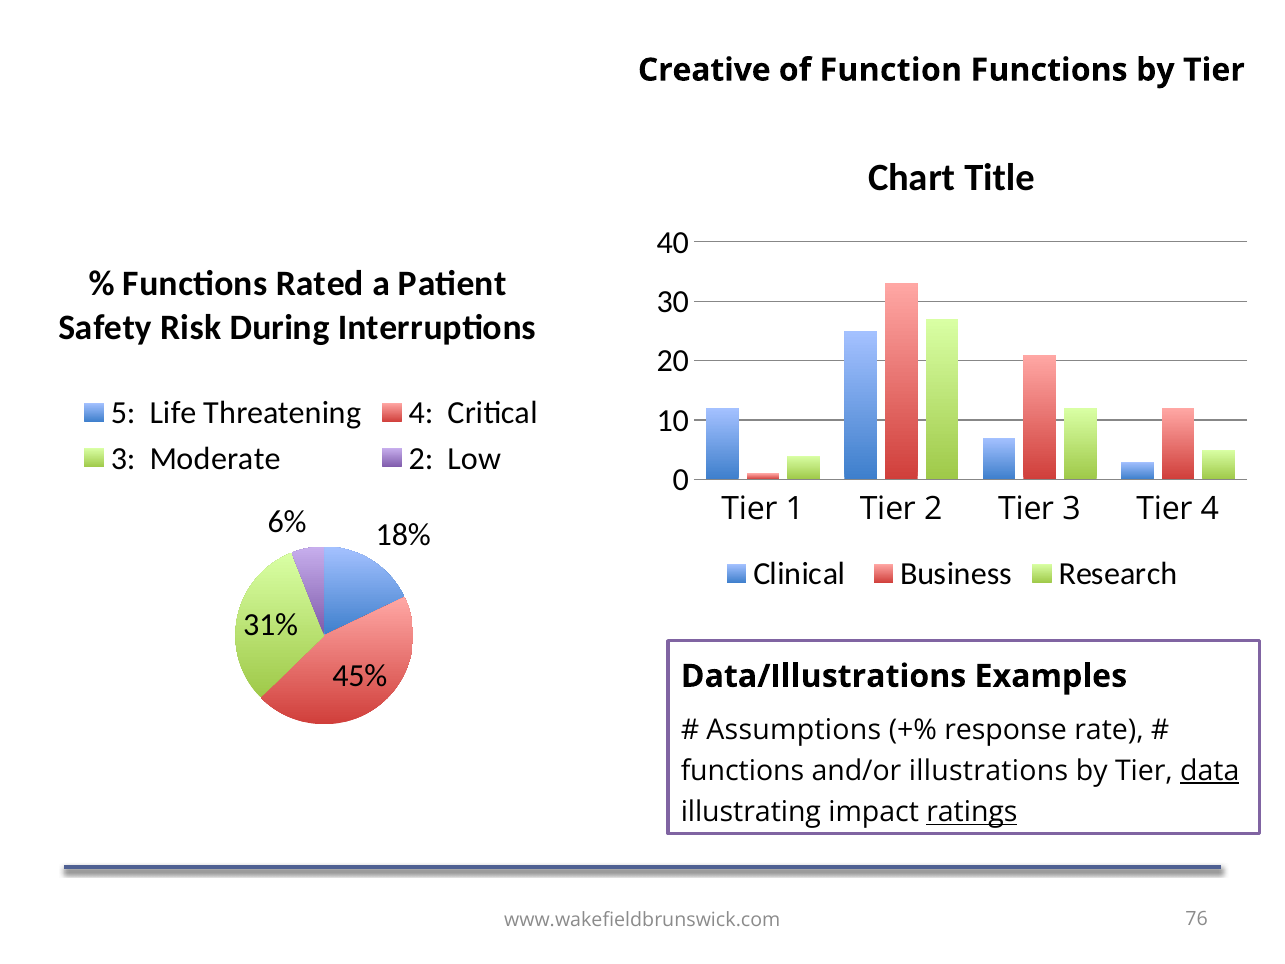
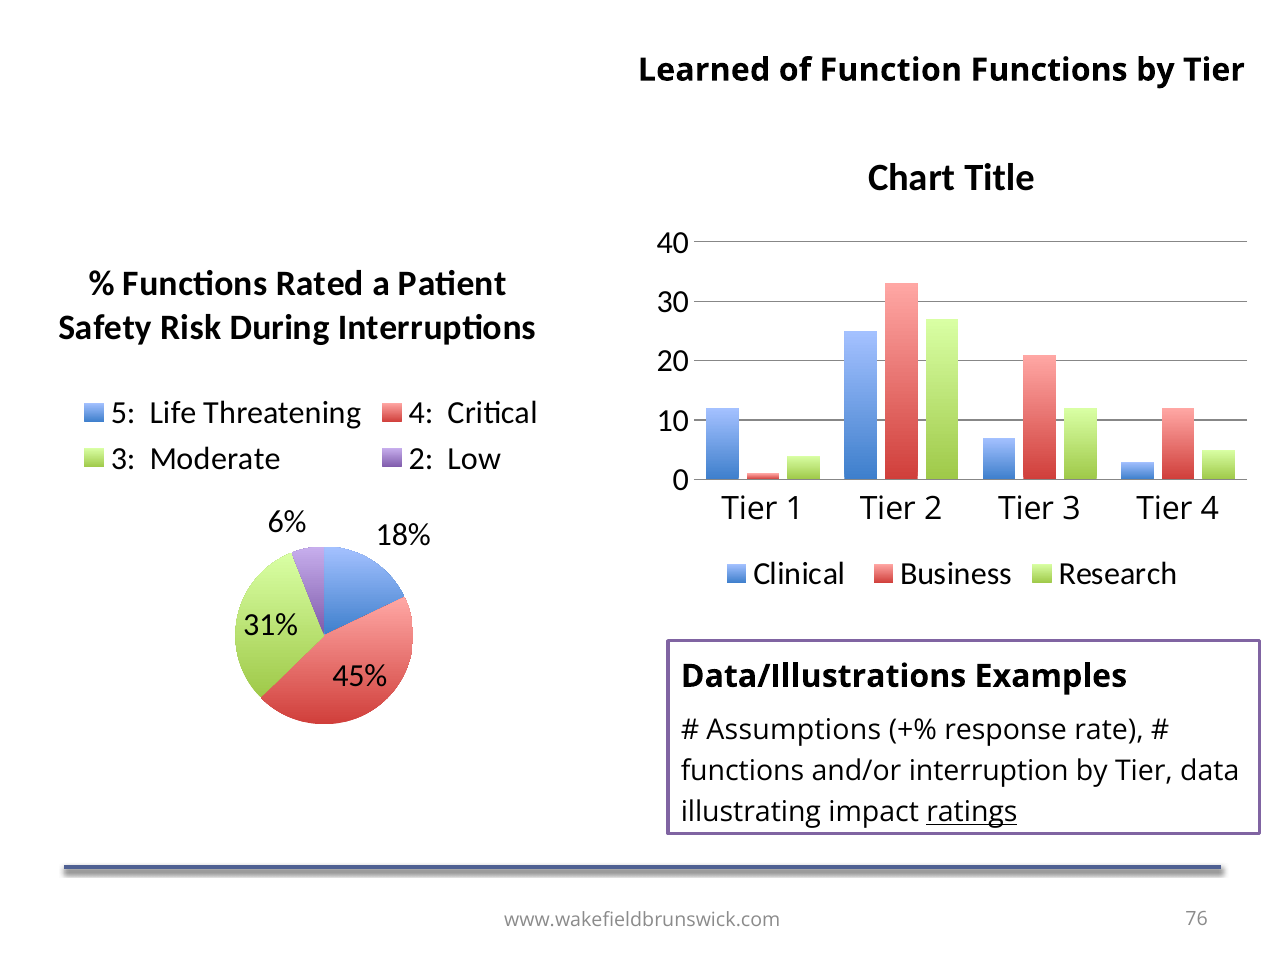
Creative: Creative -> Learned (704, 70)
illustrations: illustrations -> interruption (989, 771)
data underline: present -> none (1210, 771)
